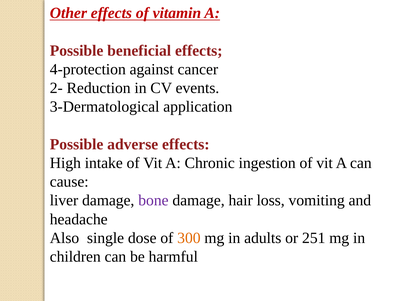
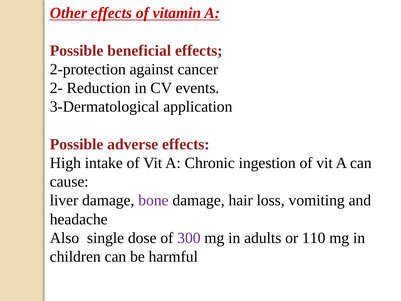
4-protection: 4-protection -> 2-protection (88, 69)
300 colour: orange -> purple (189, 238)
251: 251 -> 110 (314, 238)
